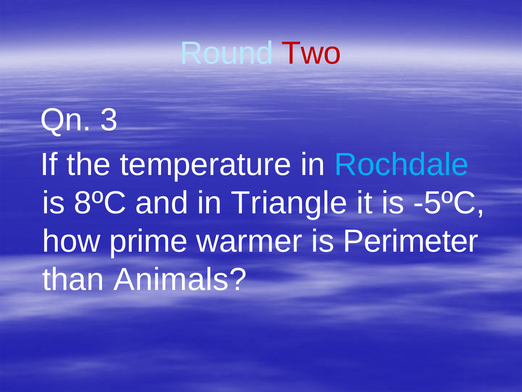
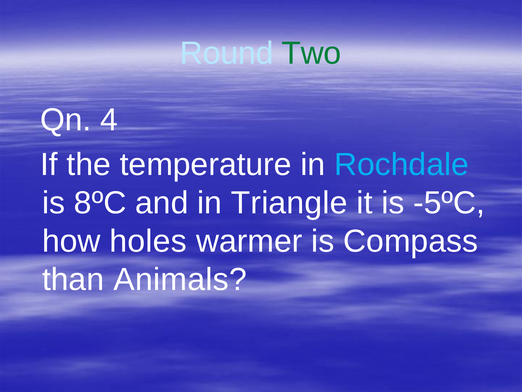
Two colour: red -> green (311, 53)
3: 3 -> 4 (109, 120)
prime: prime -> holes (148, 241)
Perimeter: Perimeter -> Compass (411, 241)
